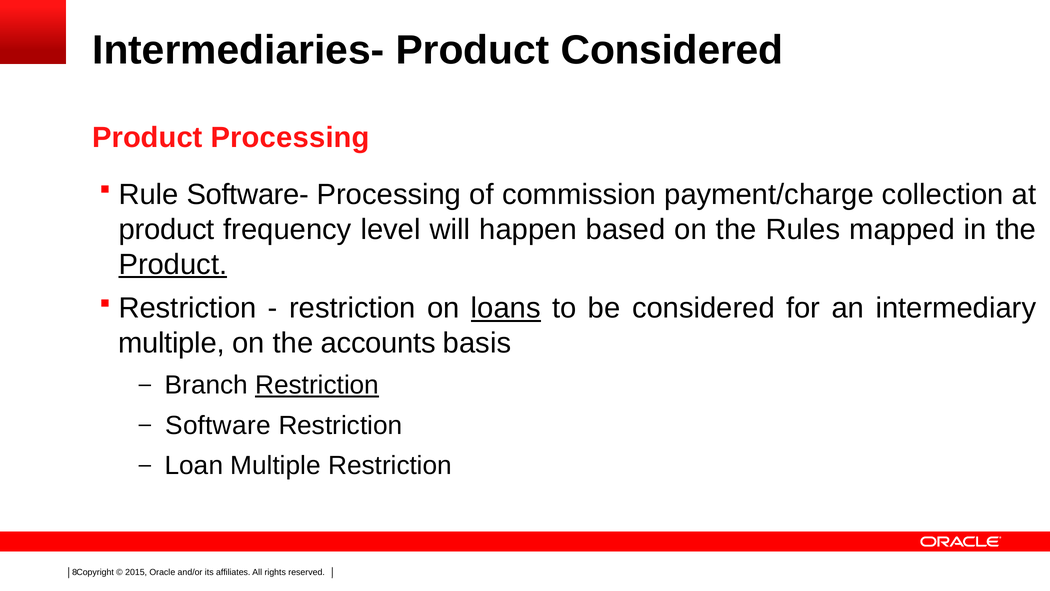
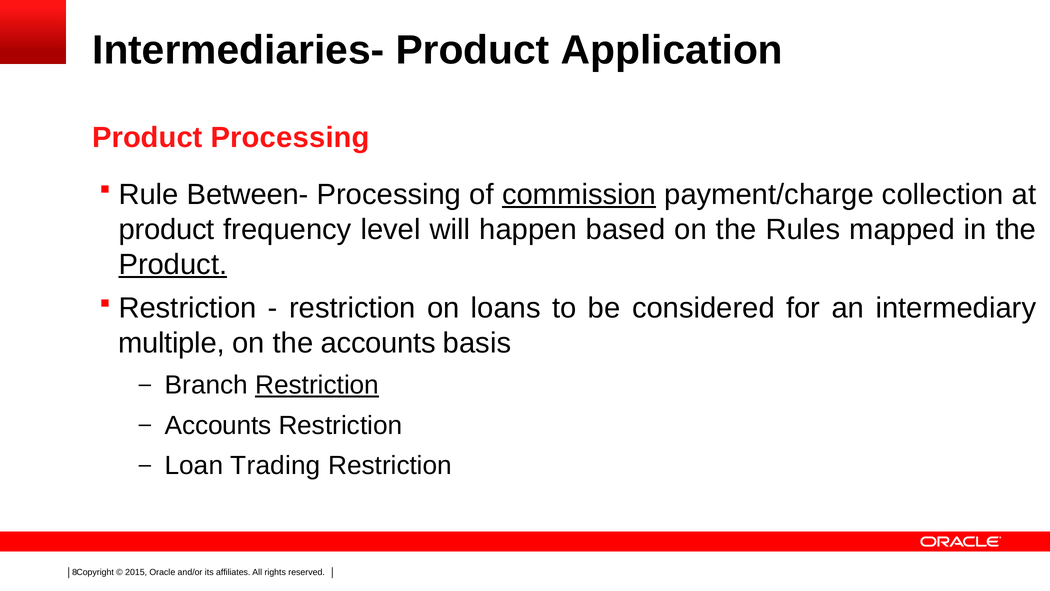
Product Considered: Considered -> Application (672, 50)
Software-: Software- -> Between- (248, 194)
commission underline: none -> present (579, 194)
loans underline: present -> none (506, 308)
Software: Software -> Accounts (218, 425)
Loan Multiple: Multiple -> Trading (276, 465)
